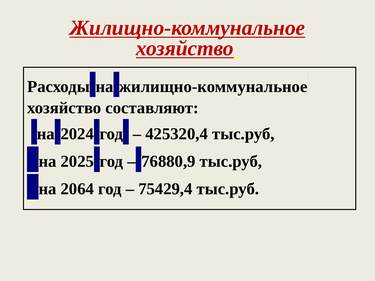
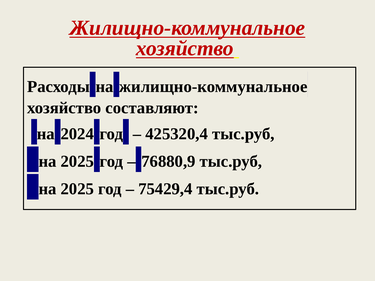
2064: 2064 -> 2025 (77, 189)
